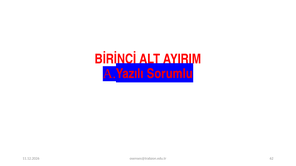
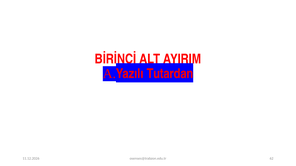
Sorumlu: Sorumlu -> Tutardan (170, 74)
